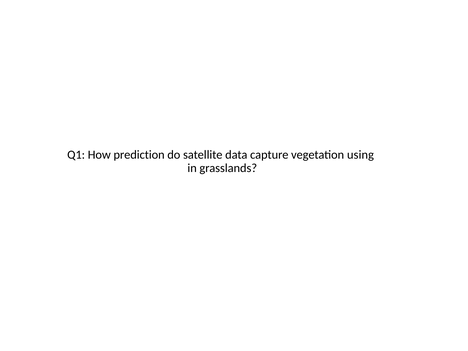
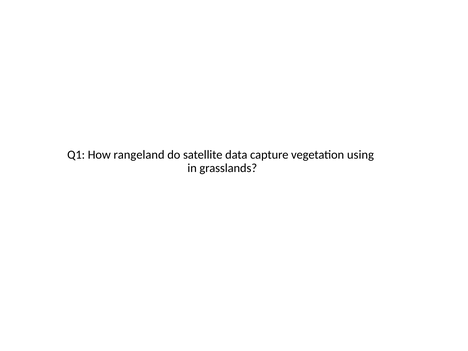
prediction: prediction -> rangeland (139, 155)
